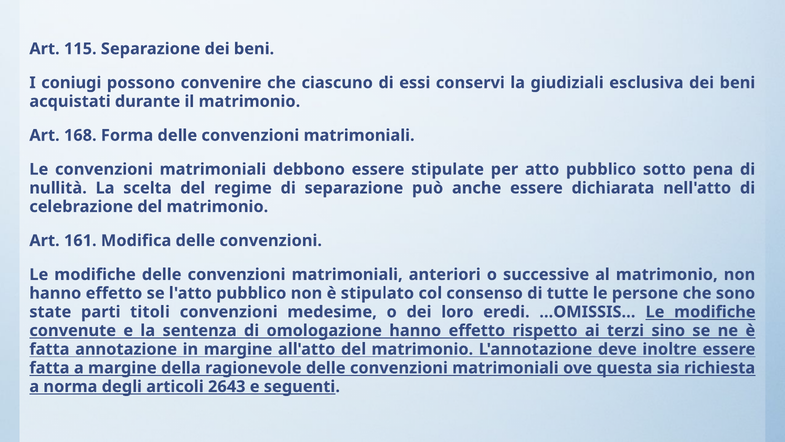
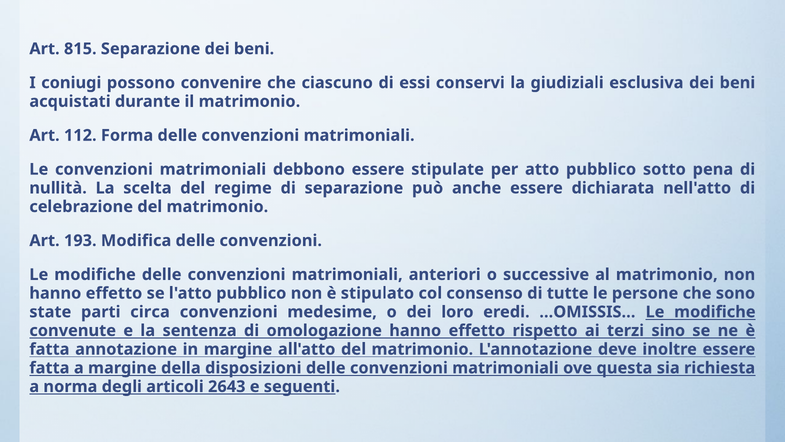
115: 115 -> 815 (80, 49)
168: 168 -> 112 (80, 135)
161: 161 -> 193 (80, 240)
titoli: titoli -> circa (150, 312)
ragionevole: ragionevole -> disposizioni (253, 368)
